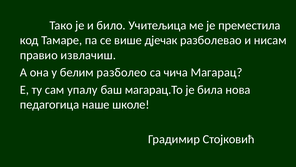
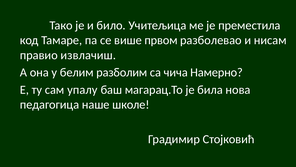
дјечак: дјечак -> првом (161, 40)
разболео: разболео -> разболим (122, 72)
Магарац: Магарац -> Намерно (217, 72)
